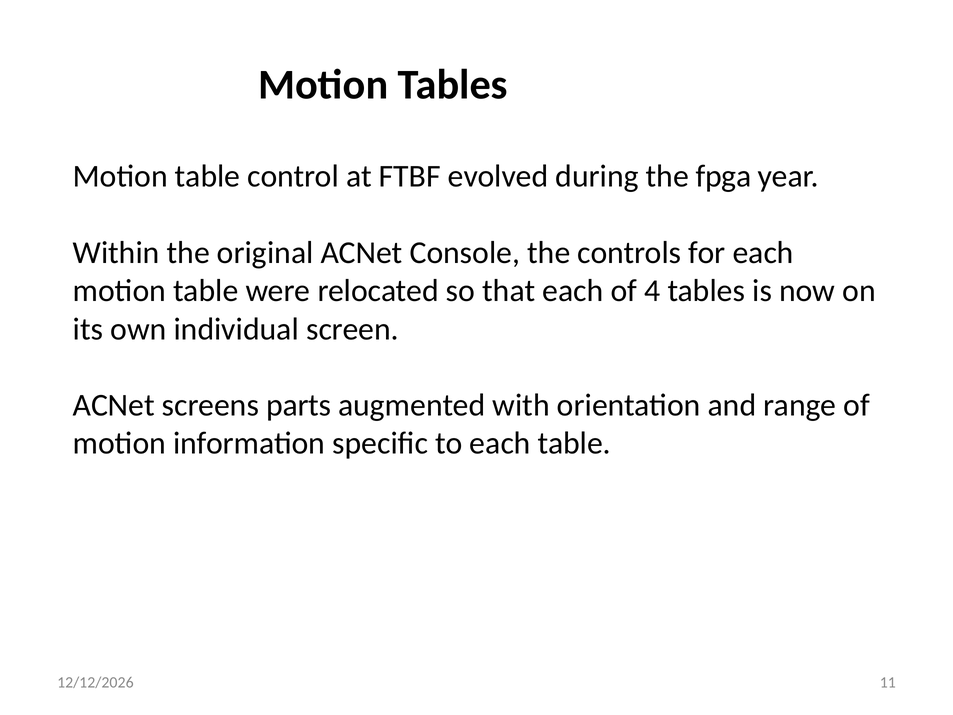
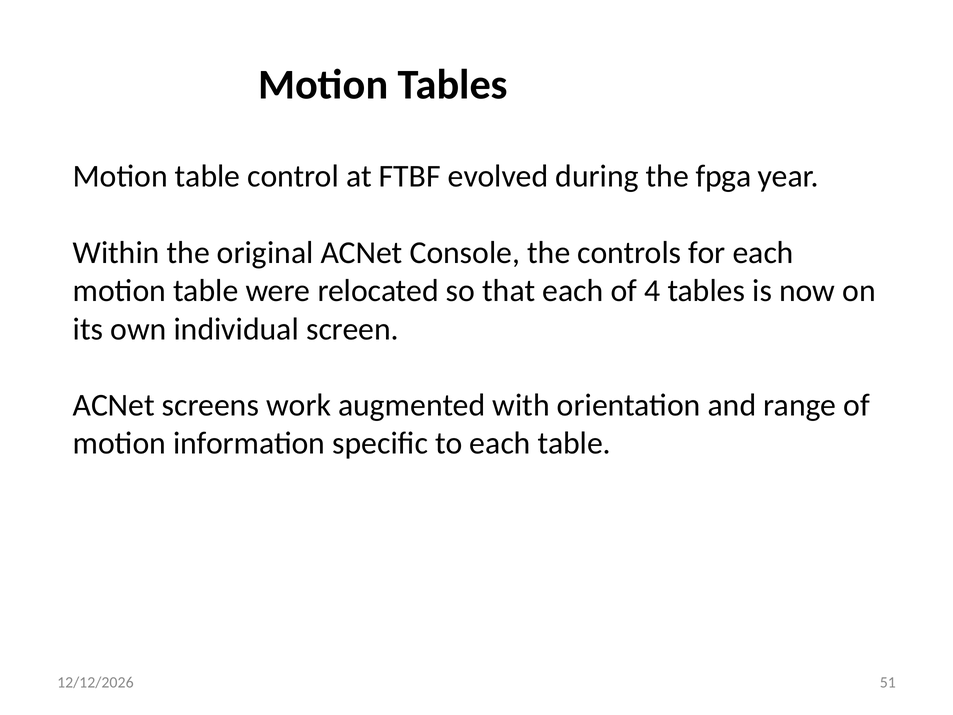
parts: parts -> work (299, 405)
11: 11 -> 51 (888, 682)
